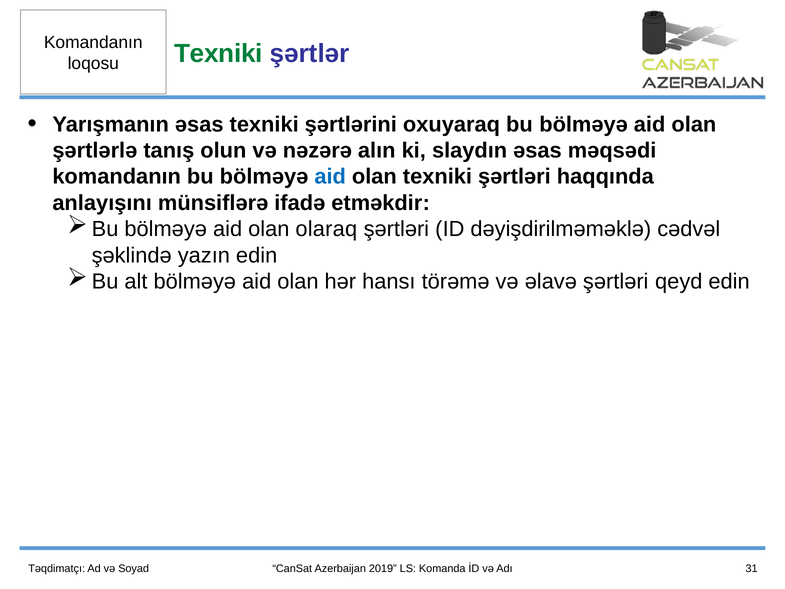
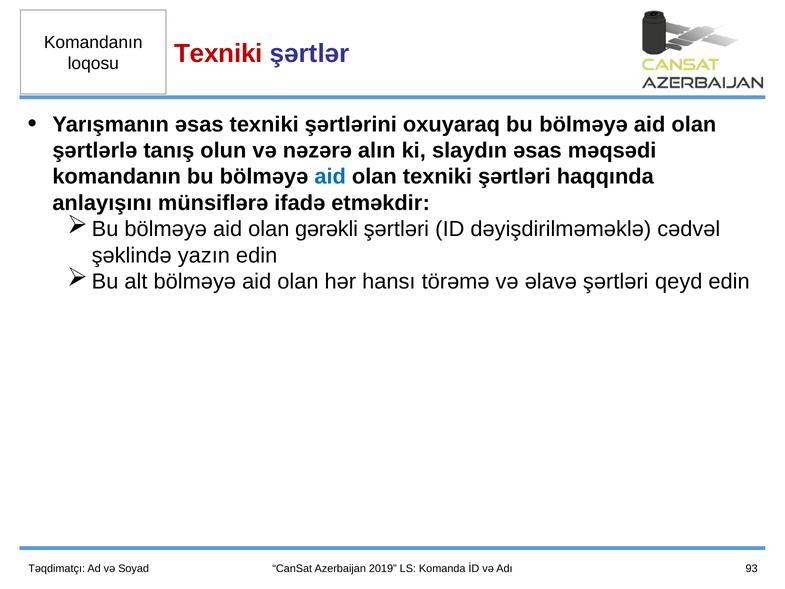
Texniki colour: green -> red (218, 54)
olaraq: olaraq -> gərəkli (327, 229)
31: 31 -> 93 (752, 569)
